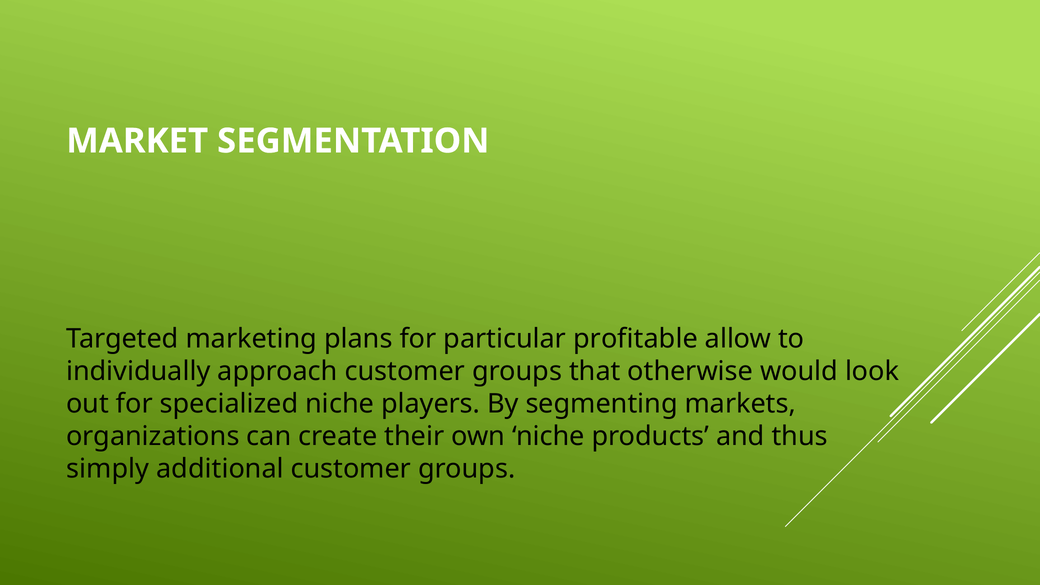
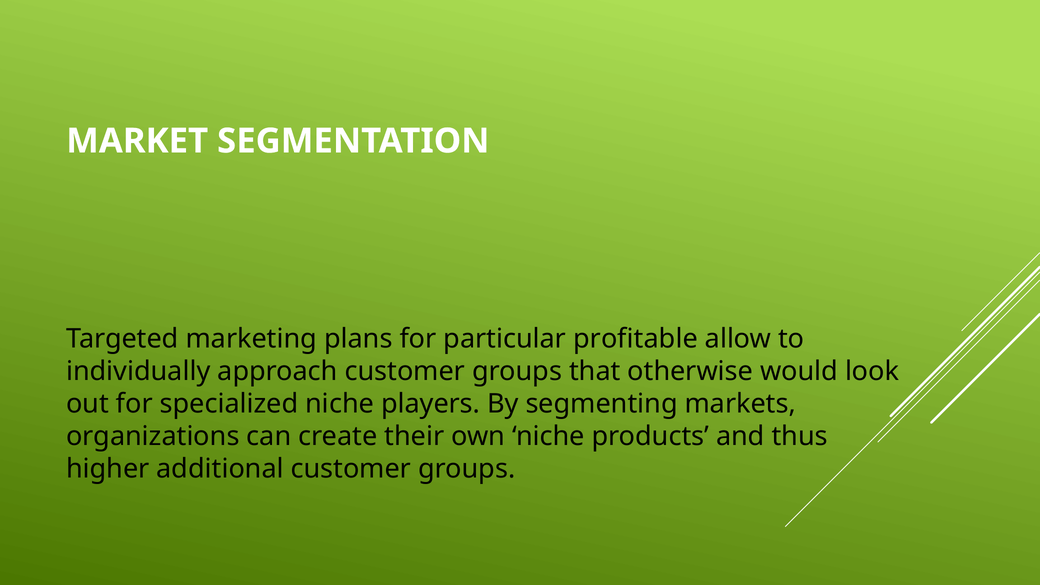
simply: simply -> higher (108, 469)
